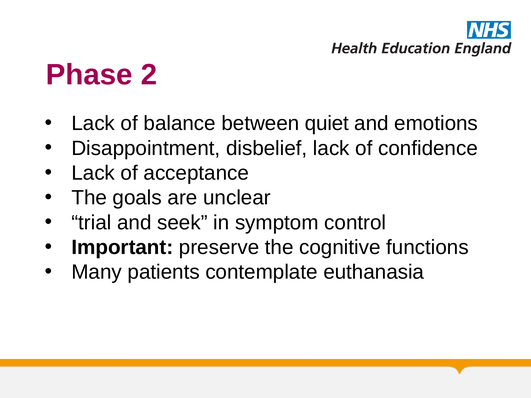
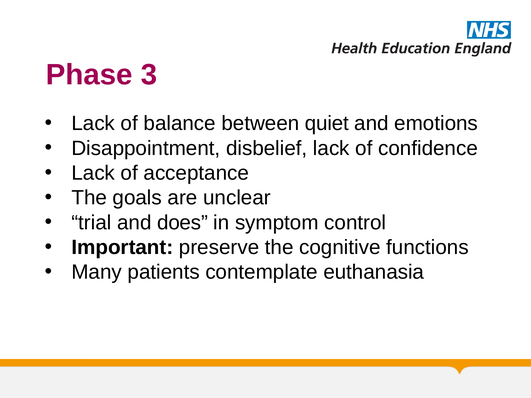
2: 2 -> 3 (149, 75)
seek: seek -> does (182, 223)
